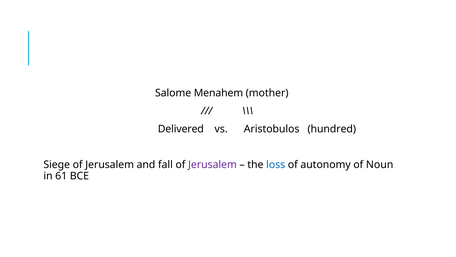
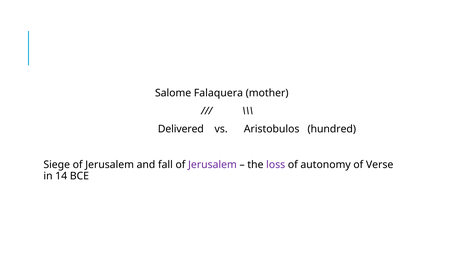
Menahem: Menahem -> Falaquera (218, 93)
loss colour: blue -> purple (276, 165)
Noun: Noun -> Verse (380, 165)
61: 61 -> 14 (61, 176)
